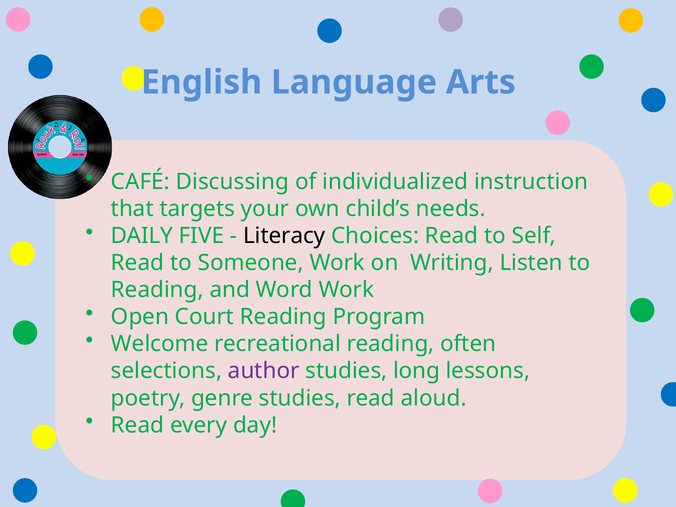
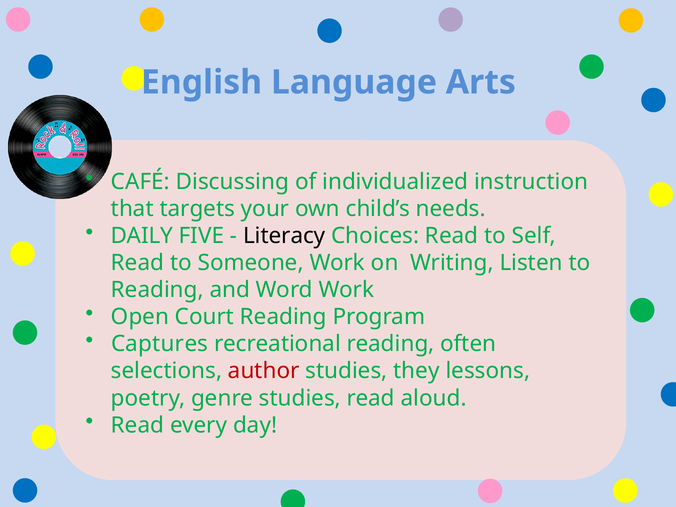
Welcome: Welcome -> Captures (160, 344)
author colour: purple -> red (264, 371)
long: long -> they (416, 371)
